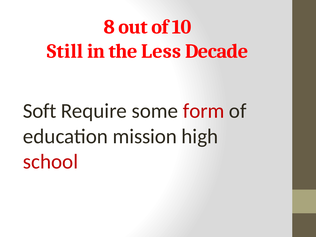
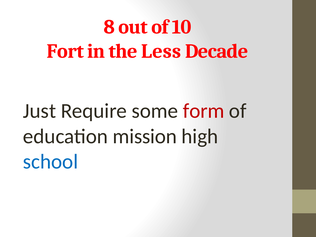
Still: Still -> Fort (65, 51)
Soft: Soft -> Just (39, 111)
school colour: red -> blue (51, 162)
